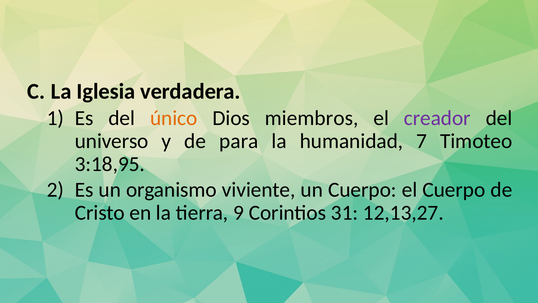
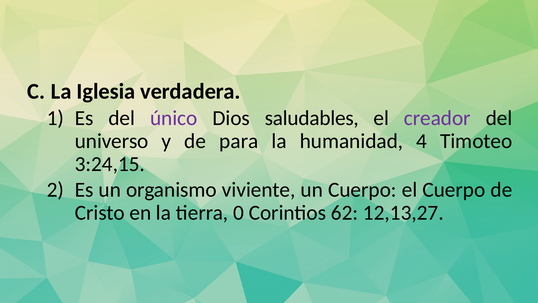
único colour: orange -> purple (174, 118)
miembros: miembros -> saludables (312, 118)
7: 7 -> 4 (422, 141)
3:18,95: 3:18,95 -> 3:24,15 (110, 164)
9: 9 -> 0 (238, 213)
31: 31 -> 62 (345, 213)
